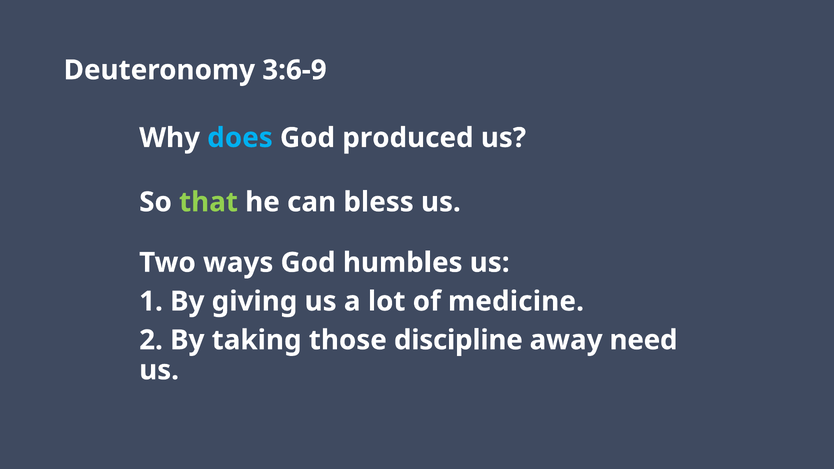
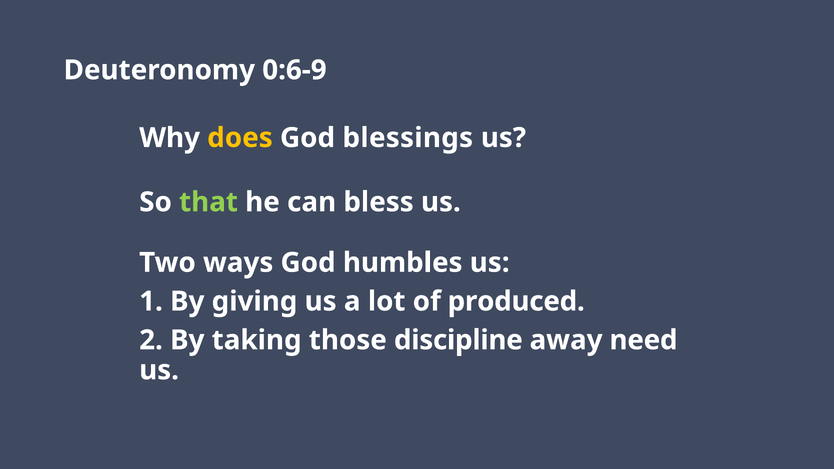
3:6-9: 3:6-9 -> 0:6-9 (294, 70)
does colour: light blue -> yellow (240, 138)
produced: produced -> blessings (408, 138)
medicine: medicine -> produced (516, 301)
